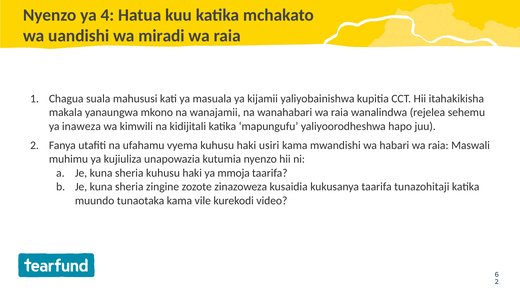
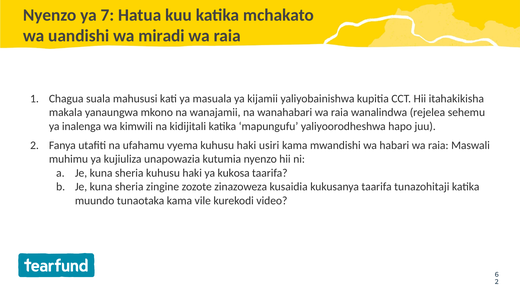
4: 4 -> 7 (107, 15)
inaweza: inaweza -> inalenga (82, 127)
mmoja: mmoja -> kukosa (234, 173)
